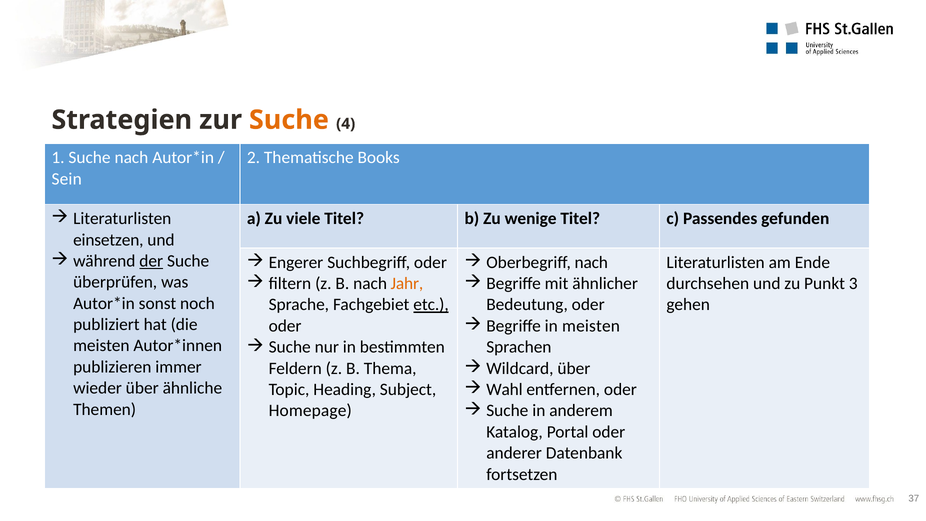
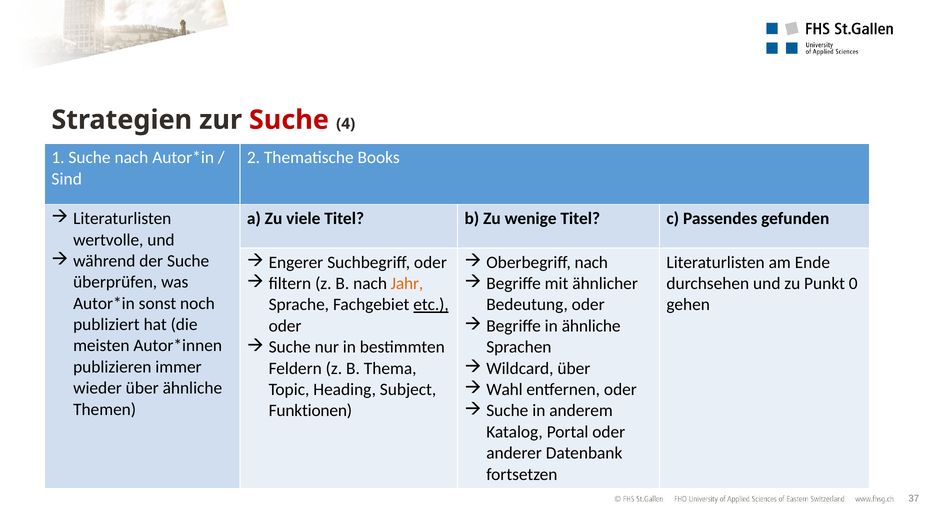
Suche colour: orange -> red (289, 120)
Sein: Sein -> Sind (67, 179)
einsetzen: einsetzen -> wertvolle (108, 240)
der underline: present -> none (151, 261)
3: 3 -> 0 (853, 283)
in meisten: meisten -> ähnliche (591, 326)
Homepage: Homepage -> Funktionen (310, 411)
